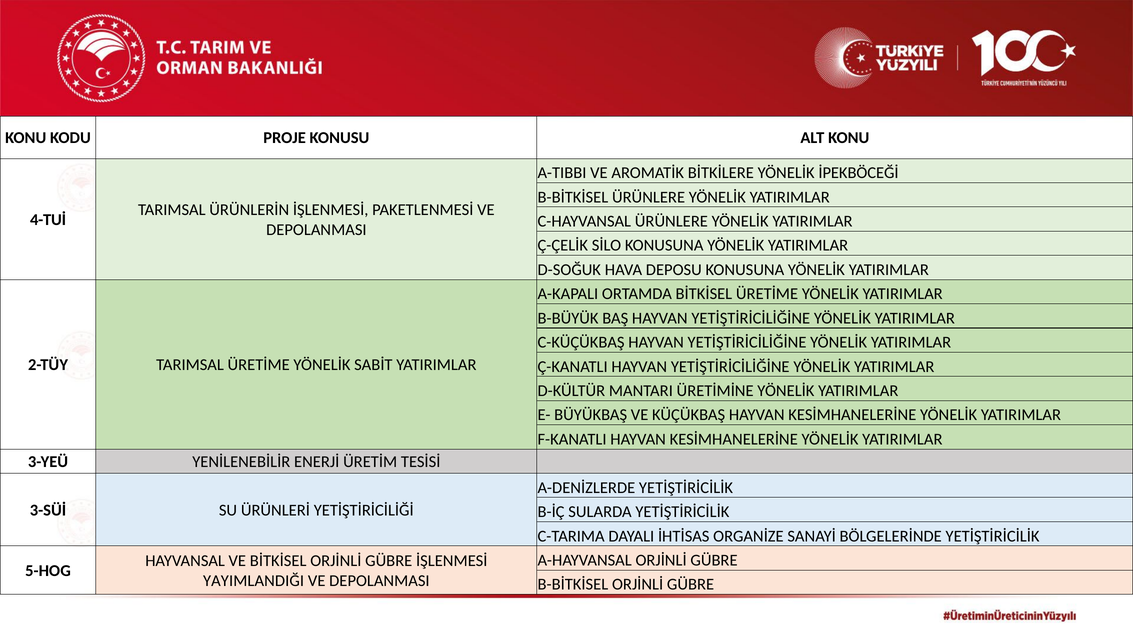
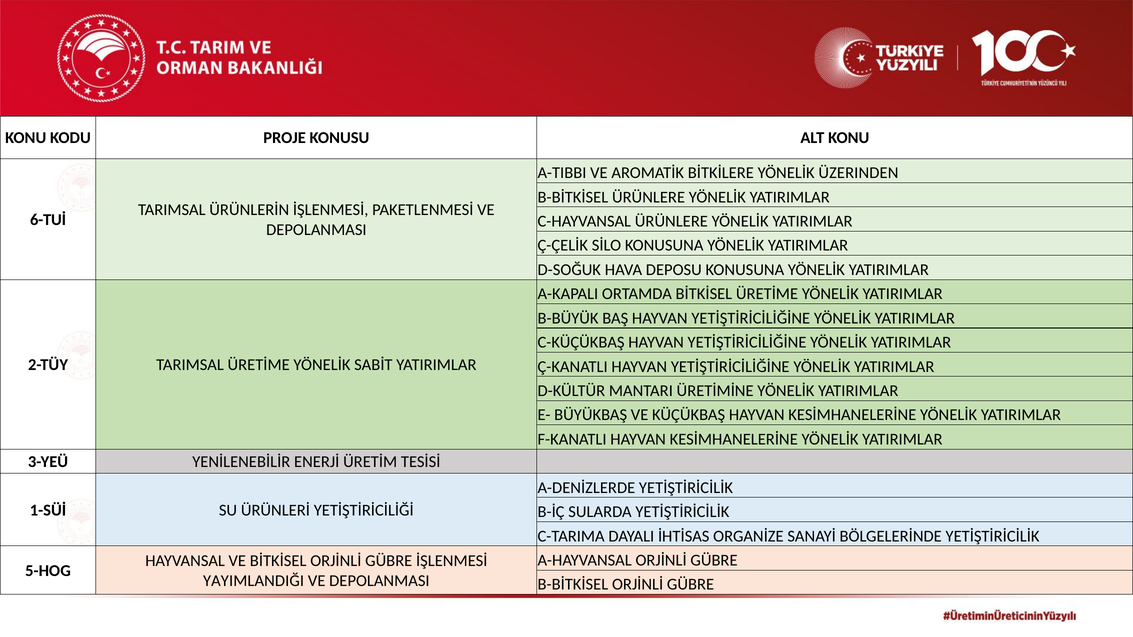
İPEKBÖCEĞİ: İPEKBÖCEĞİ -> ÜZERINDEN (858, 173)
4-TUİ: 4-TUİ -> 6-TUİ (48, 220)
3-SÜİ: 3-SÜİ -> 1-SÜİ (48, 510)
